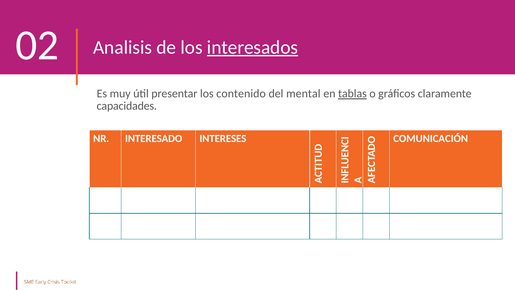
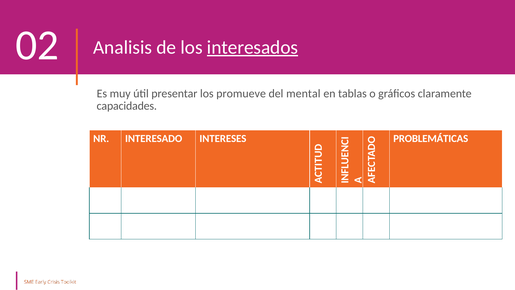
contenido: contenido -> promueve (241, 94)
tablas underline: present -> none (352, 94)
COMUNICACIÓN: COMUNICACIÓN -> PROBLEMÁTICAS (431, 138)
